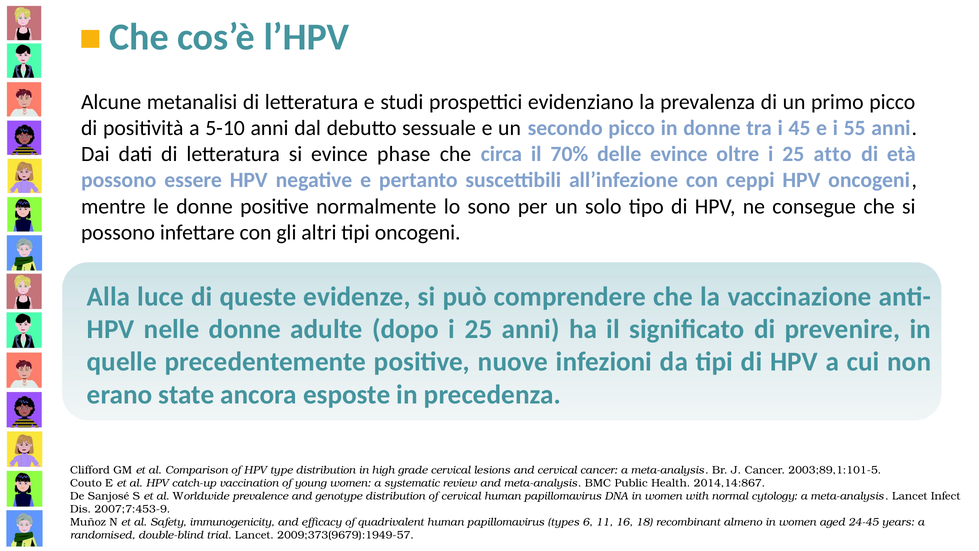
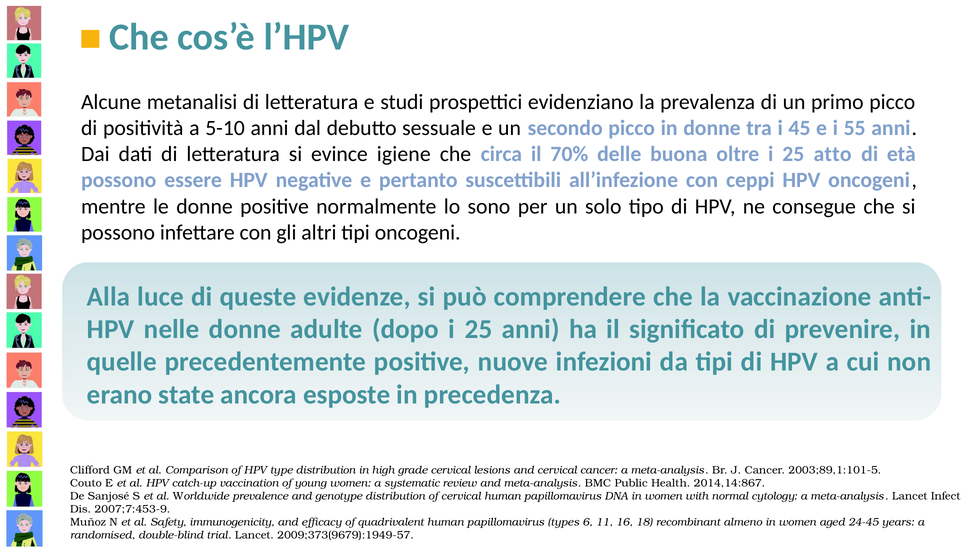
phase: phase -> igiene (404, 154)
delle evince: evince -> buona (679, 154)
